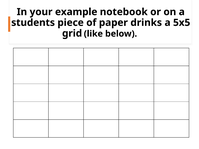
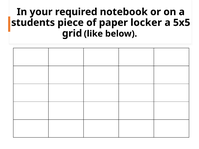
example: example -> required (76, 12)
drinks: drinks -> locker (146, 23)
